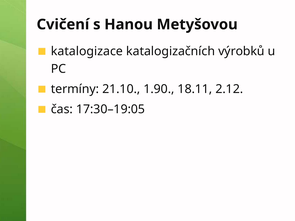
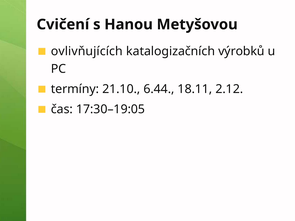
katalogizace: katalogizace -> ovlivňujících (87, 51)
1.90: 1.90 -> 6.44 (159, 89)
